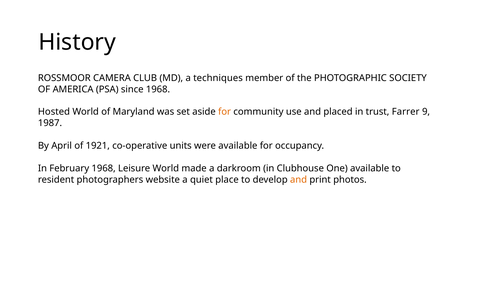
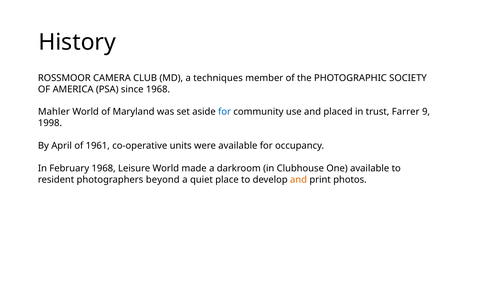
Hosted: Hosted -> Mahler (54, 112)
for colour: orange -> blue (225, 112)
1987: 1987 -> 1998 (50, 123)
1921: 1921 -> 1961 (98, 146)
website: website -> beyond (163, 180)
